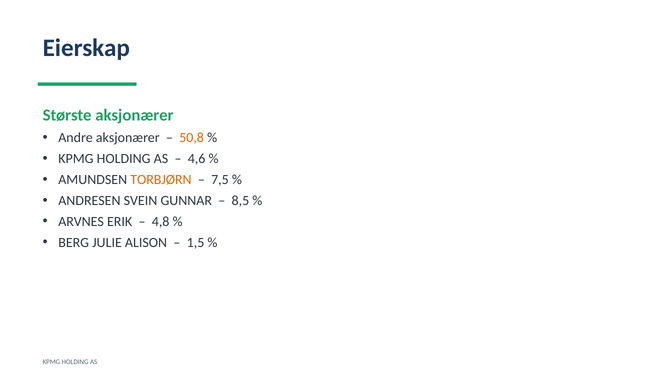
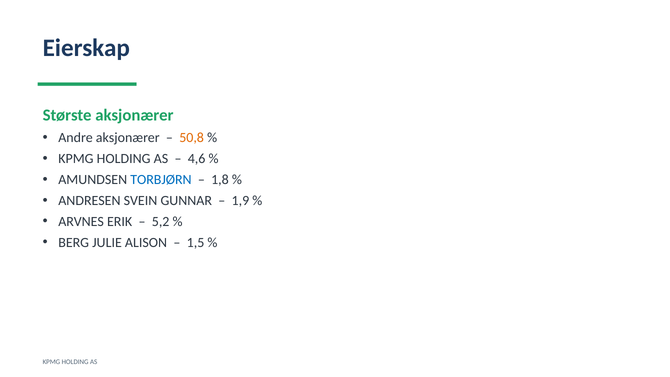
TORBJØRN colour: orange -> blue (161, 180)
7,5: 7,5 -> 1,8 (220, 180)
8,5: 8,5 -> 1,9 (240, 201)
4,8: 4,8 -> 5,2 (161, 222)
